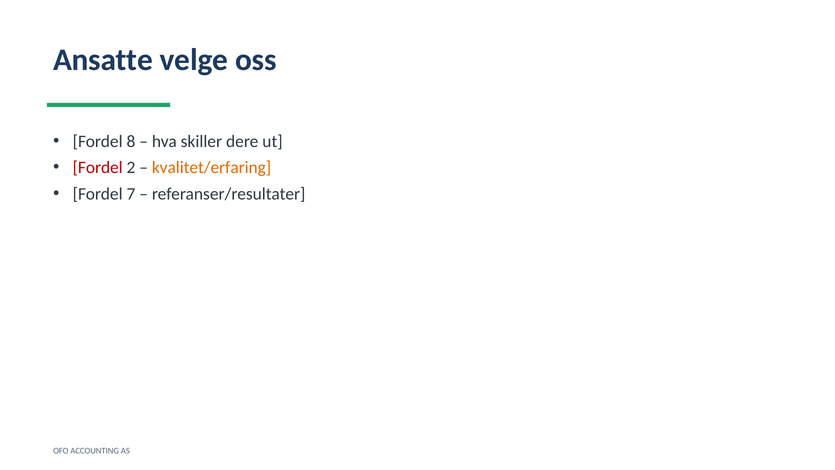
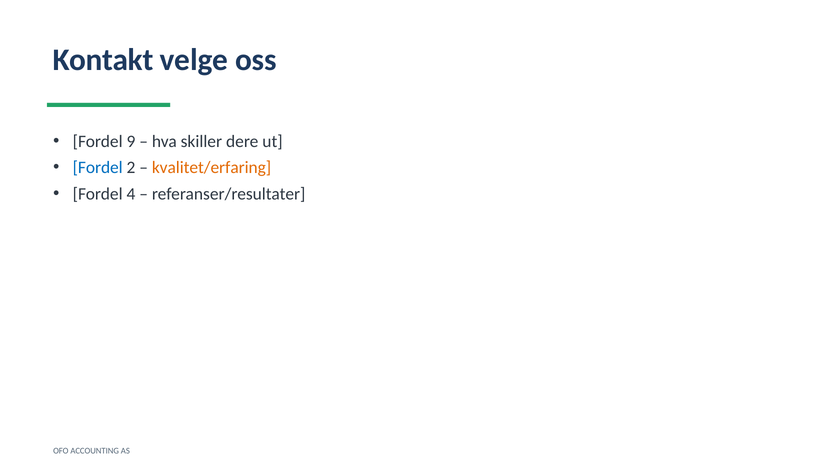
Ansatte: Ansatte -> Kontakt (103, 60)
8: 8 -> 9 (131, 141)
Fordel colour: red -> blue (98, 168)
7: 7 -> 4 (131, 194)
